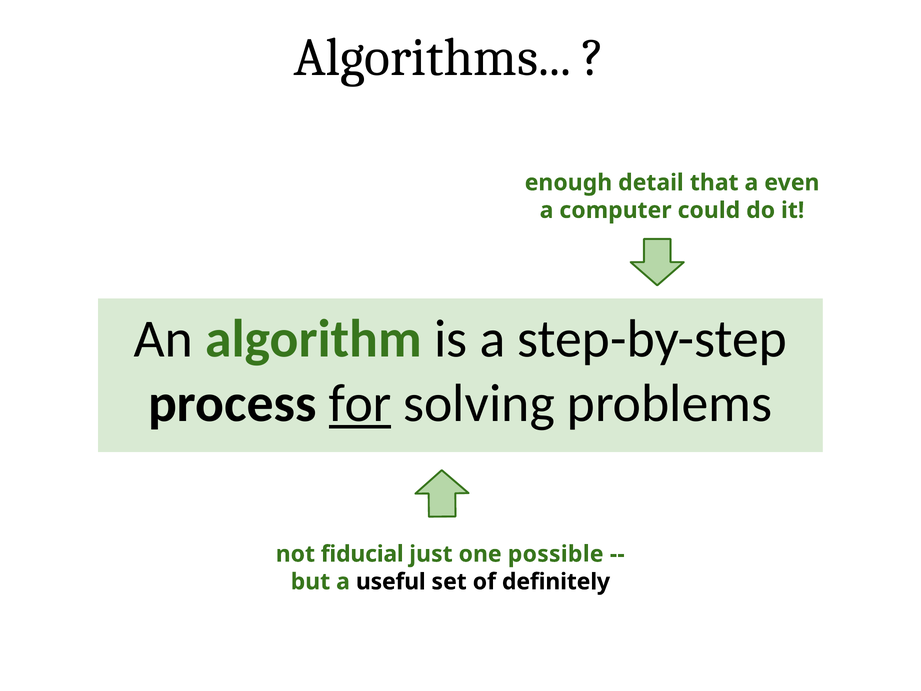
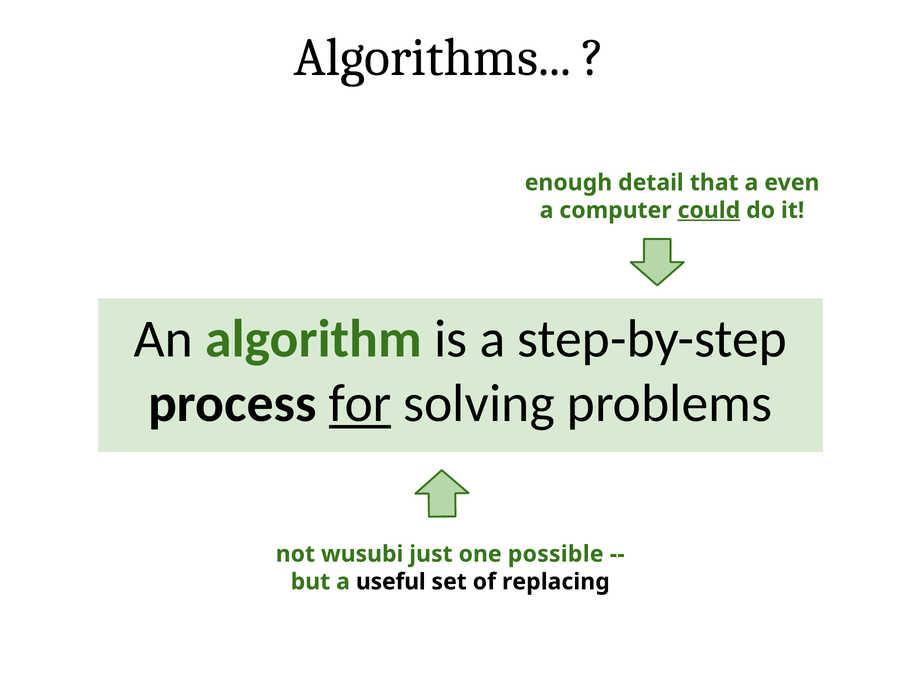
could underline: none -> present (709, 210)
fiducial: fiducial -> wusubi (362, 554)
definitely: definitely -> replacing (556, 582)
